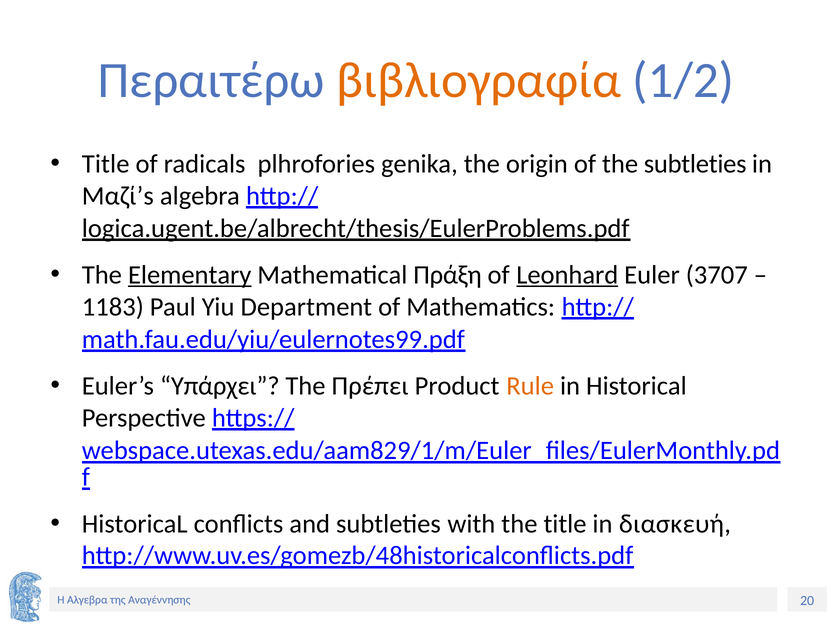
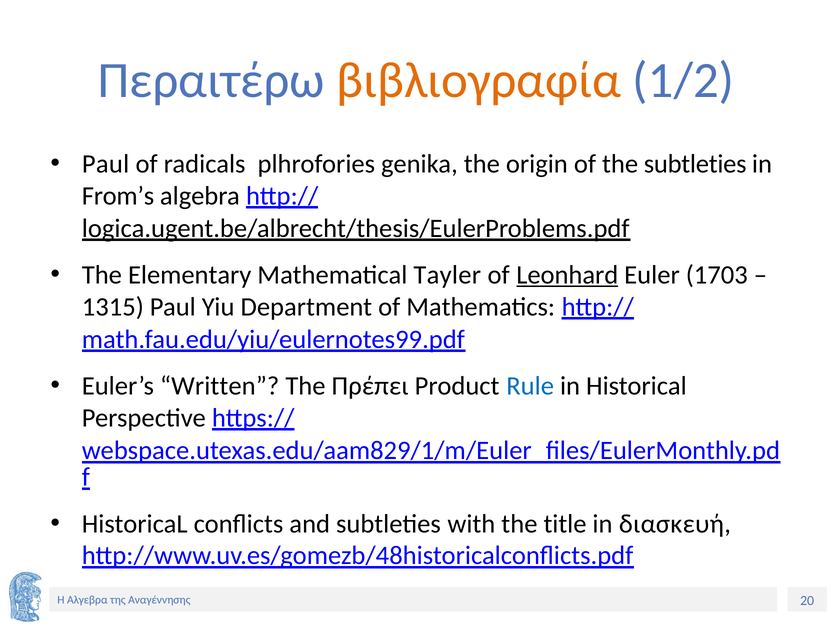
Title: Title -> Paul (106, 164)
Μαζί’s: Μαζί’s -> From’s (118, 196)
Elementary underline: present -> none (190, 275)
Πράξη: Πράξη -> Tayler (447, 275)
3707: 3707 -> 1703 (717, 275)
1183: 1183 -> 1315 (113, 307)
Υπάρχει: Υπάρχει -> Written (220, 386)
Rule colour: orange -> blue (530, 386)
